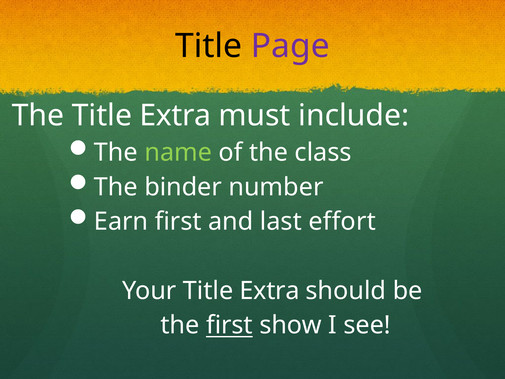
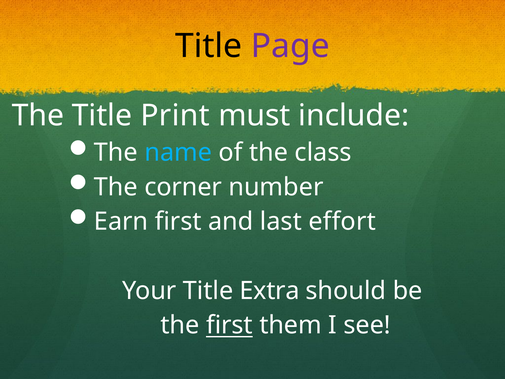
The Title Extra: Extra -> Print (175, 115)
name colour: light green -> light blue (178, 152)
binder: binder -> corner (183, 187)
show: show -> them (291, 325)
